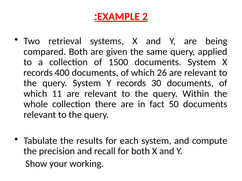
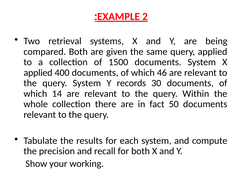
records: records -> applied (38, 73)
26: 26 -> 46 (162, 73)
11: 11 -> 14 (57, 94)
